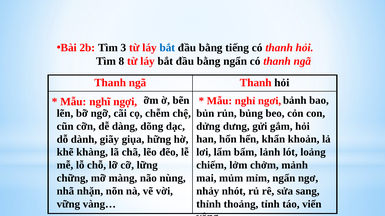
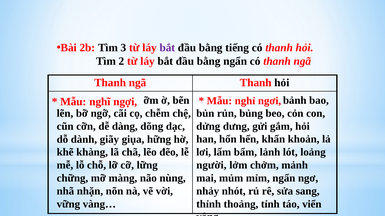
bắt colour: blue -> purple (167, 48)
8: 8 -> 2 (122, 61)
chiếm: chiếm -> người (211, 166)
